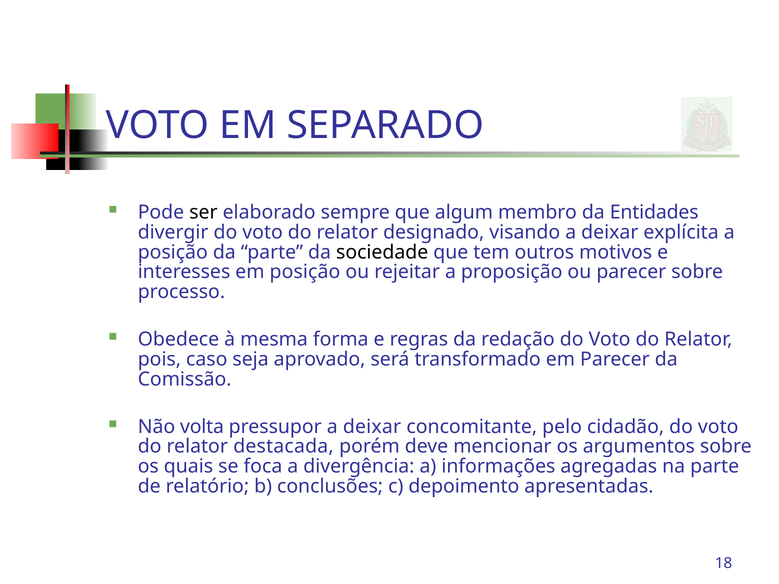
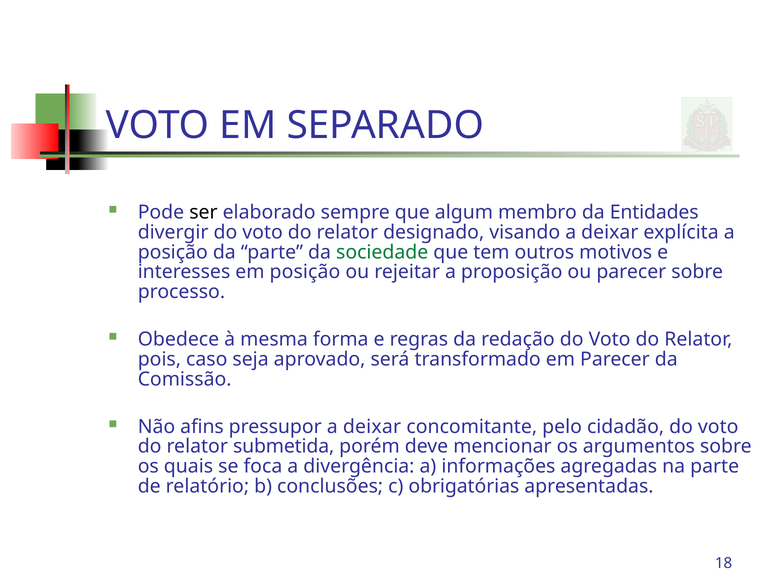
sociedade colour: black -> green (382, 252)
volta: volta -> afins (202, 427)
destacada: destacada -> submetida (284, 447)
depoimento: depoimento -> obrigatórias (464, 486)
